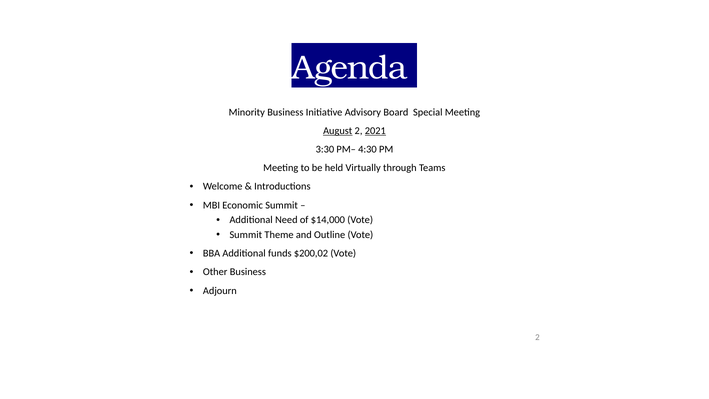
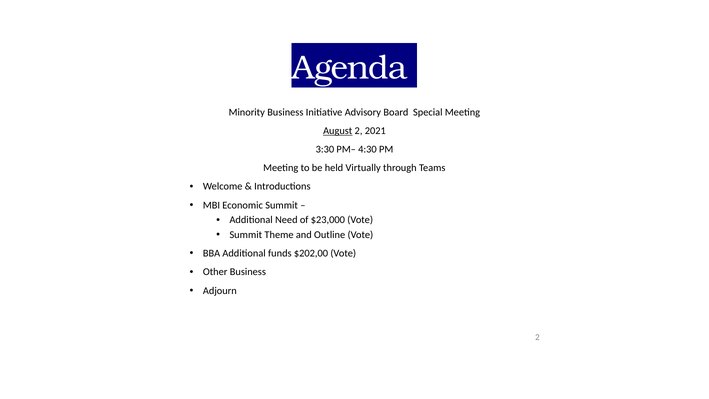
2021 underline: present -> none (375, 131)
$14,000: $14,000 -> $23,000 (328, 220)
$200,02: $200,02 -> $202,00 (311, 253)
